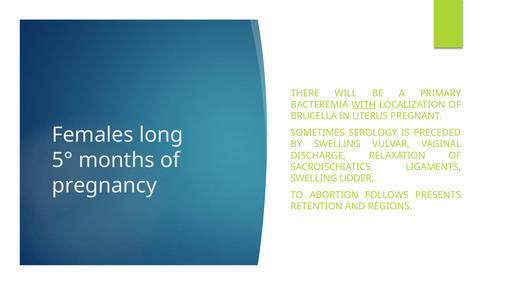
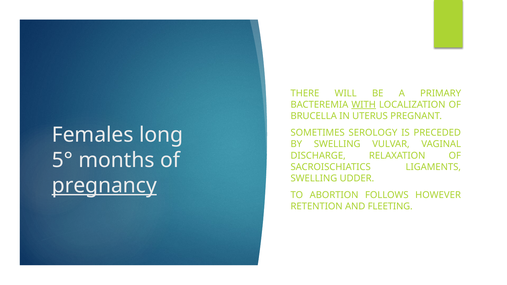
pregnancy underline: none -> present (104, 186)
PRESENTS: PRESENTS -> HOWEVER (438, 195)
REGIONS: REGIONS -> FLEETING (390, 207)
